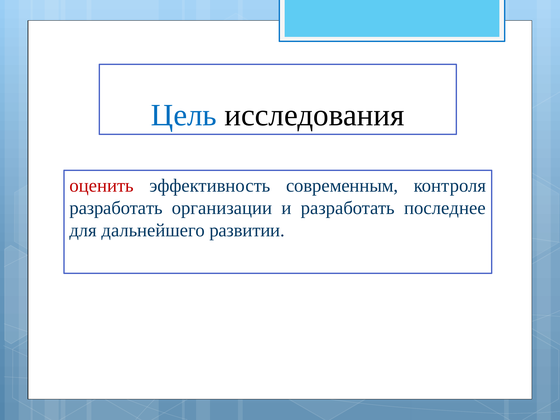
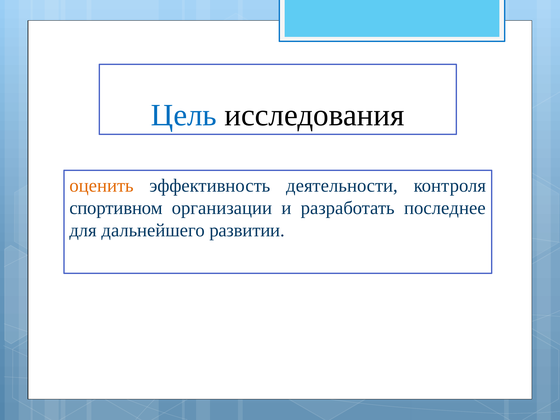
оценить colour: red -> orange (102, 186)
современным: современным -> деятельности (342, 186)
разработать: разработать -> спортивном (116, 208)
